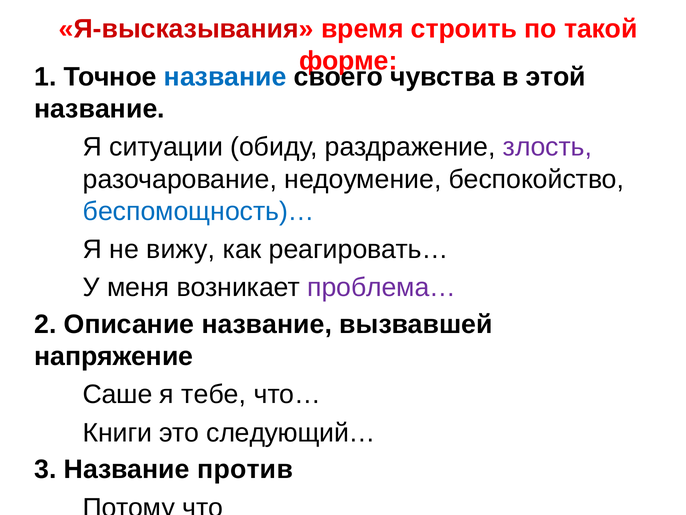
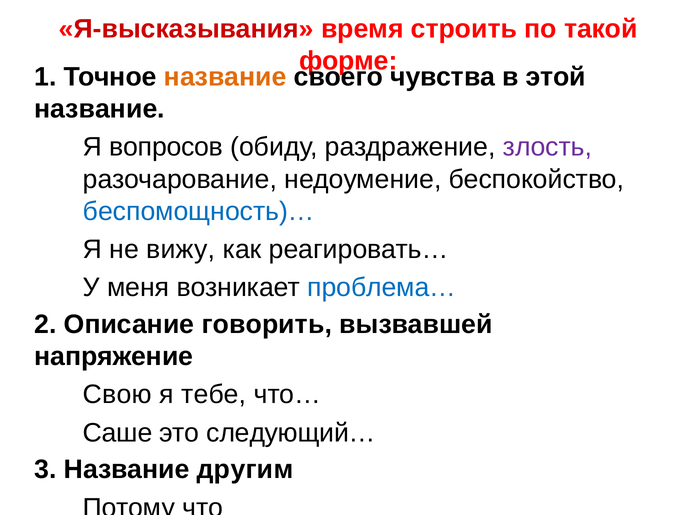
название colour: blue -> orange (225, 77)
ситуации: ситуации -> вопросов (166, 147)
проблема… colour: purple -> blue (382, 287)
Описание название: название -> говорить (267, 324)
Саше: Саше -> Свою (117, 394)
Книги: Книги -> Саше (118, 432)
против: против -> другим (245, 469)
